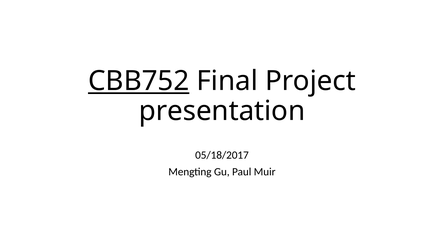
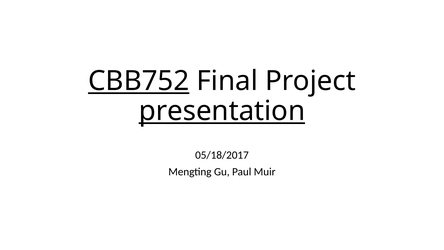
presentation underline: none -> present (222, 111)
